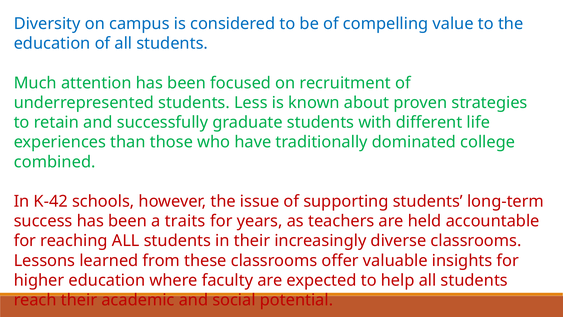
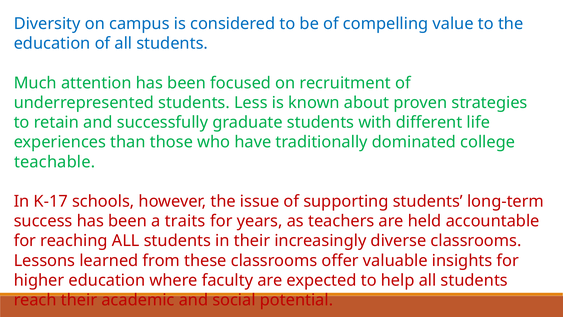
combined: combined -> teachable (55, 162)
K-42: K-42 -> K-17 (51, 201)
